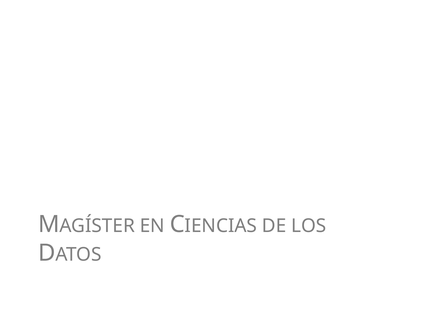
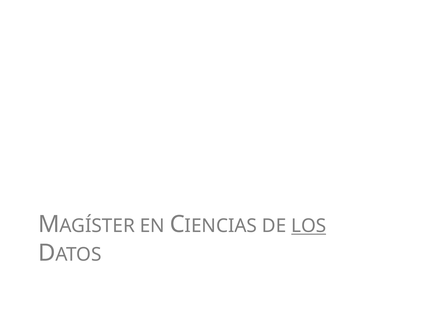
LOS underline: none -> present (309, 226)
